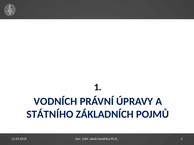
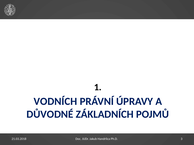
STÁTNÍHO: STÁTNÍHO -> DŮVODNÉ (50, 115)
